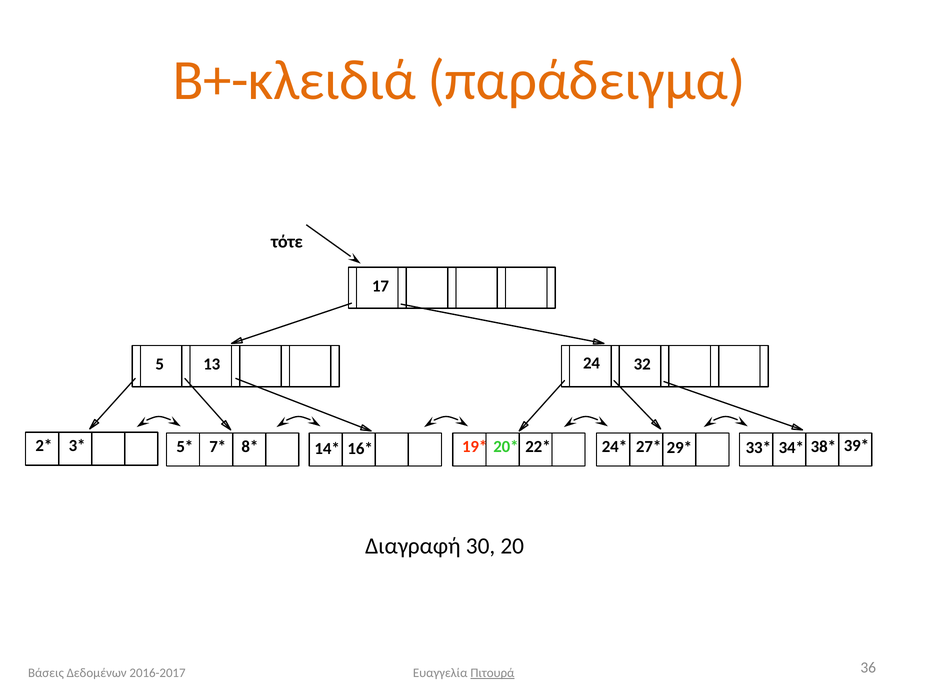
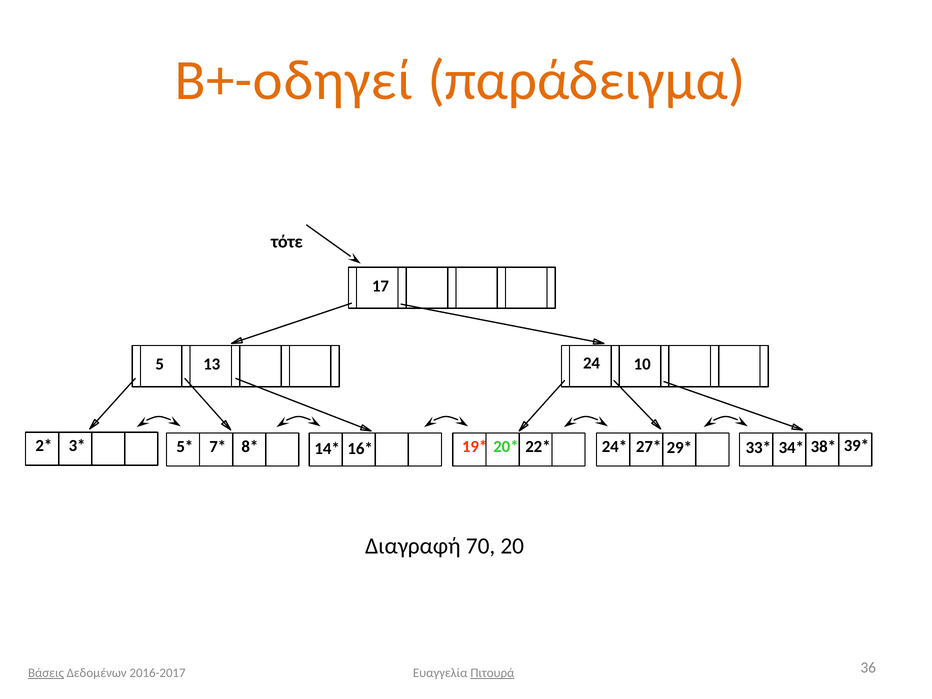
Β+-κλειδιά: Β+-κλειδιά -> Β+-οδηγεί (294, 80)
32: 32 -> 10 (642, 364)
30: 30 -> 70 (481, 546)
Βάσεις underline: none -> present (46, 673)
